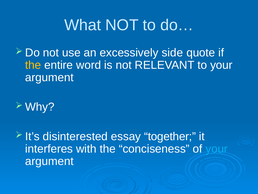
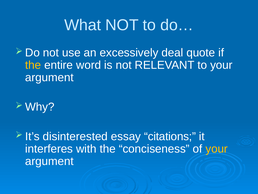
side: side -> deal (172, 53)
together: together -> citations (170, 136)
your colour: light blue -> yellow (217, 148)
